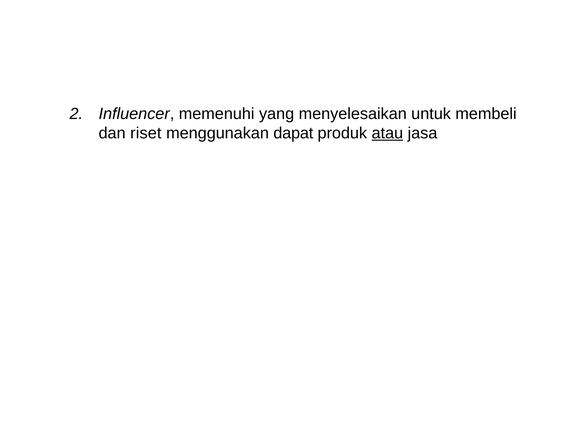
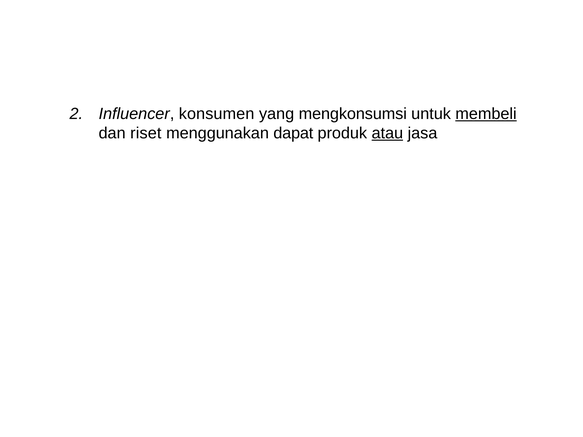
memenuhi: memenuhi -> konsumen (217, 114)
menyelesaikan: menyelesaikan -> mengkonsumsi (353, 114)
membeli underline: none -> present (486, 114)
